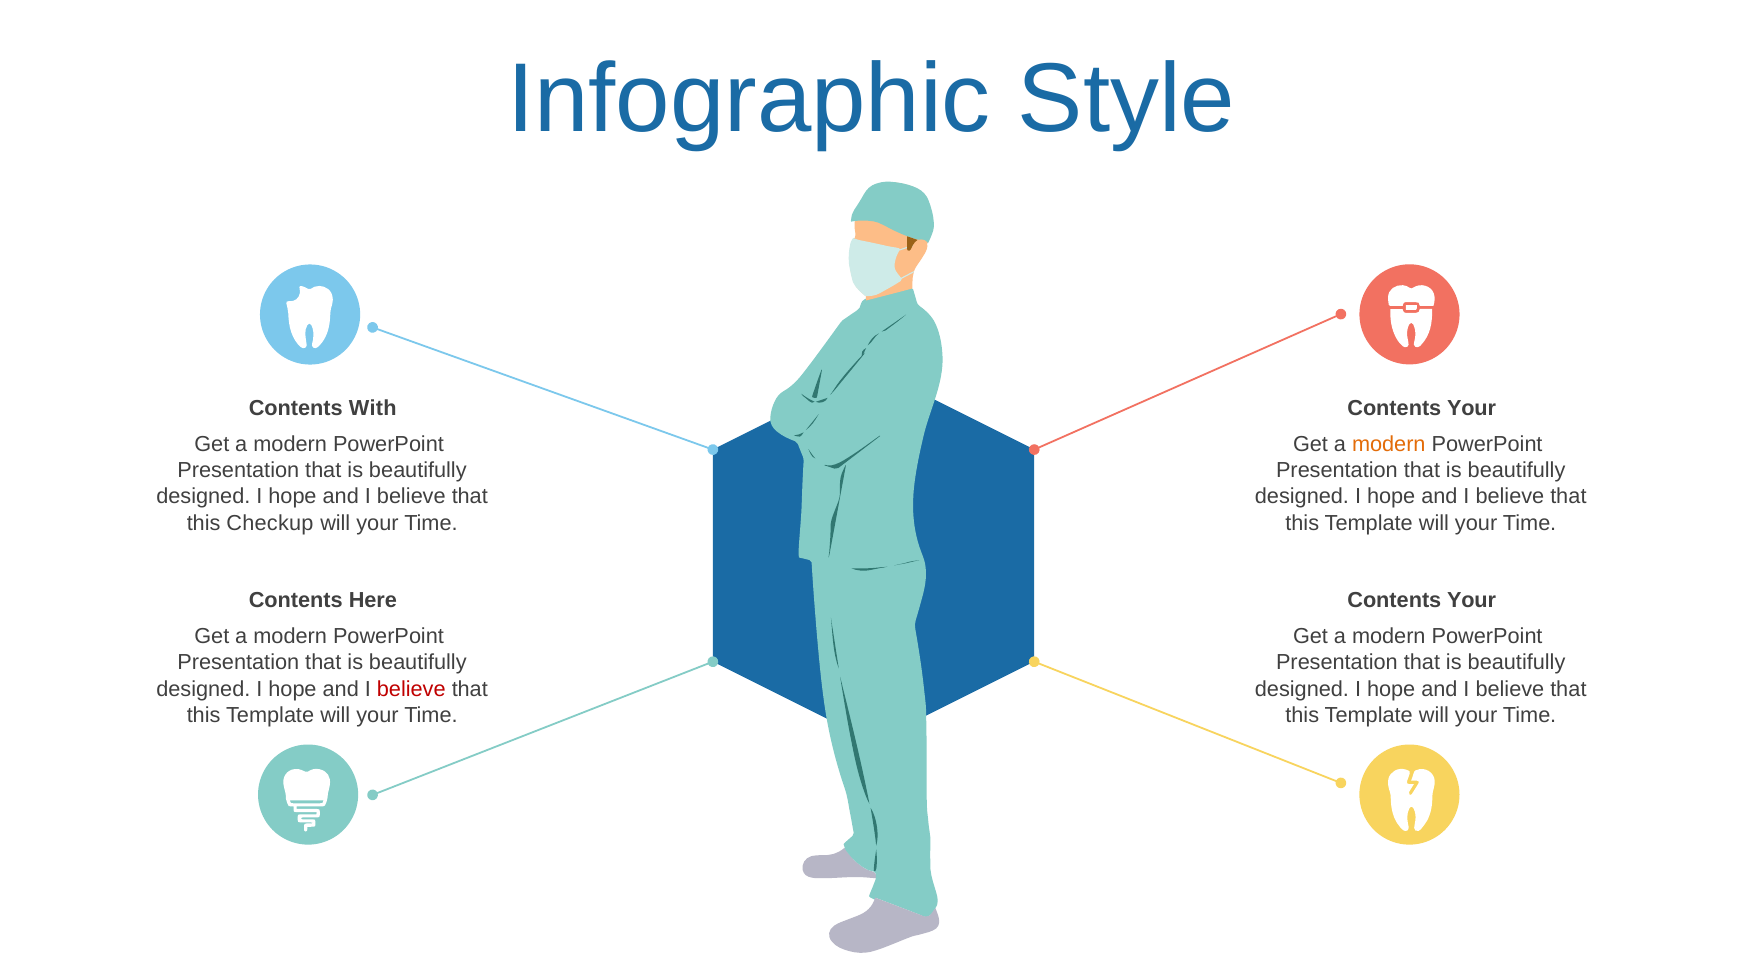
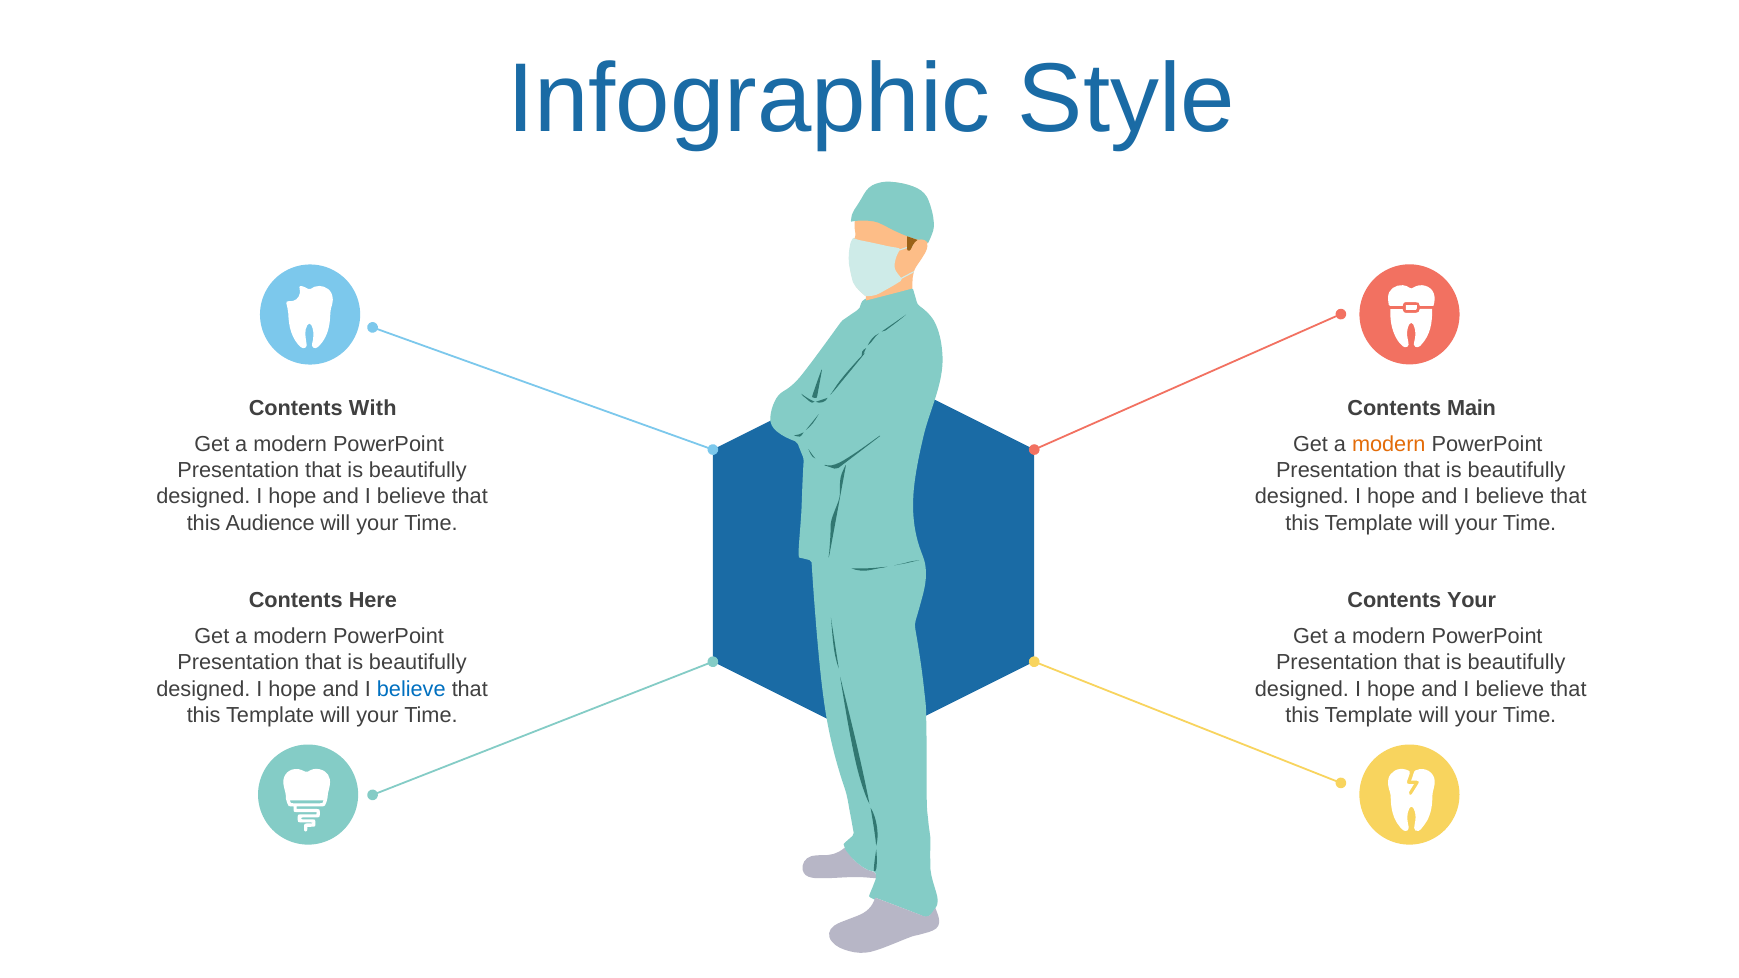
Your: Your -> Main (1472, 408)
Checkup: Checkup -> Audience (270, 523)
believe colour: red -> blue (411, 689)
